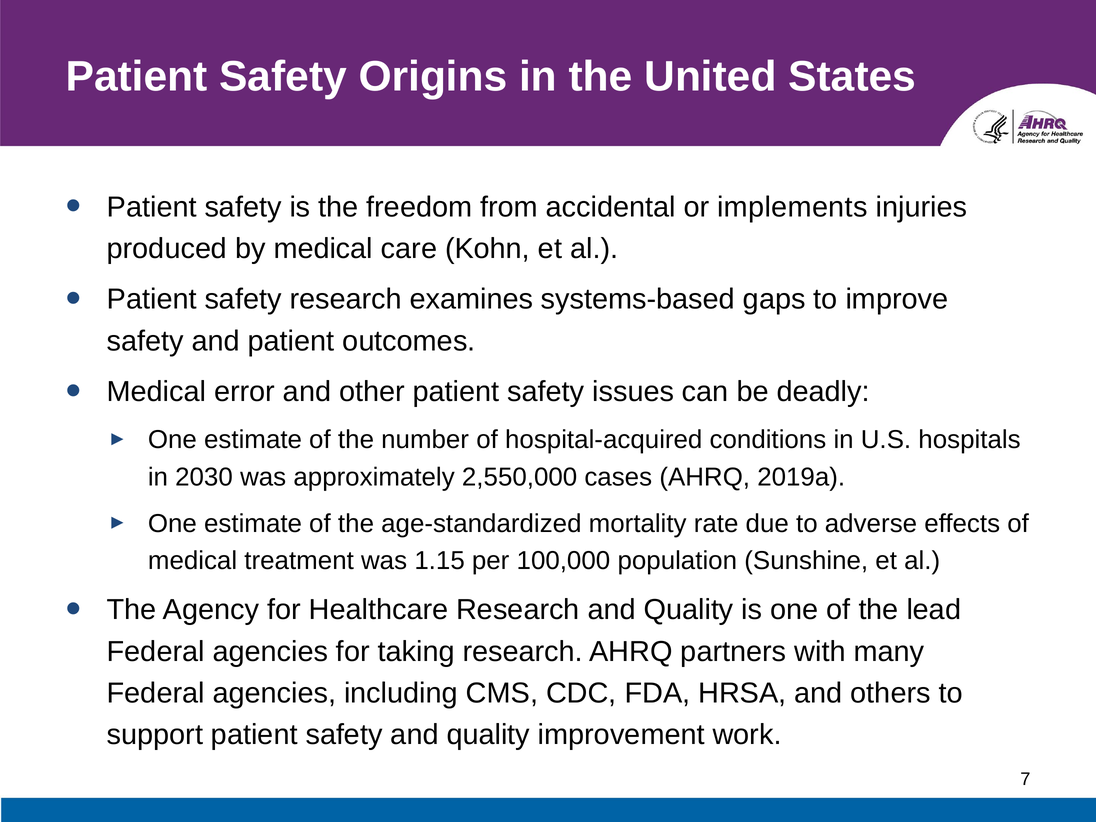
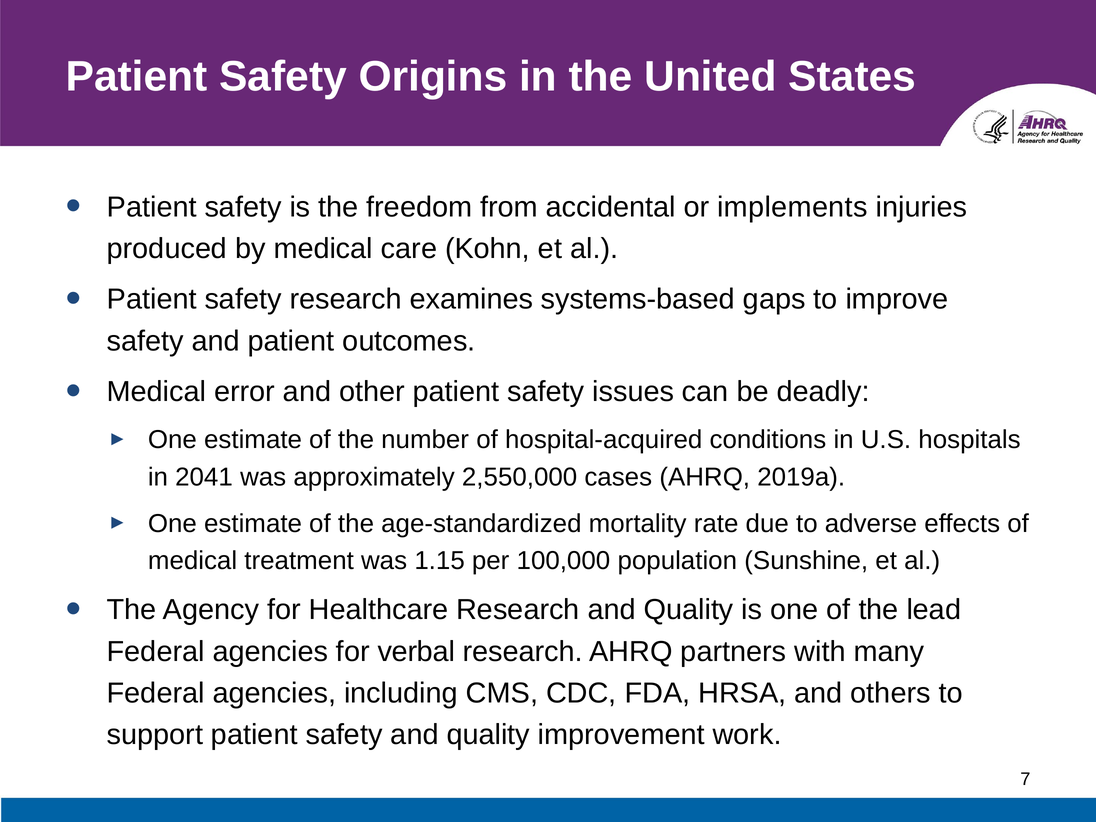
2030: 2030 -> 2041 (204, 477)
taking: taking -> verbal (416, 652)
